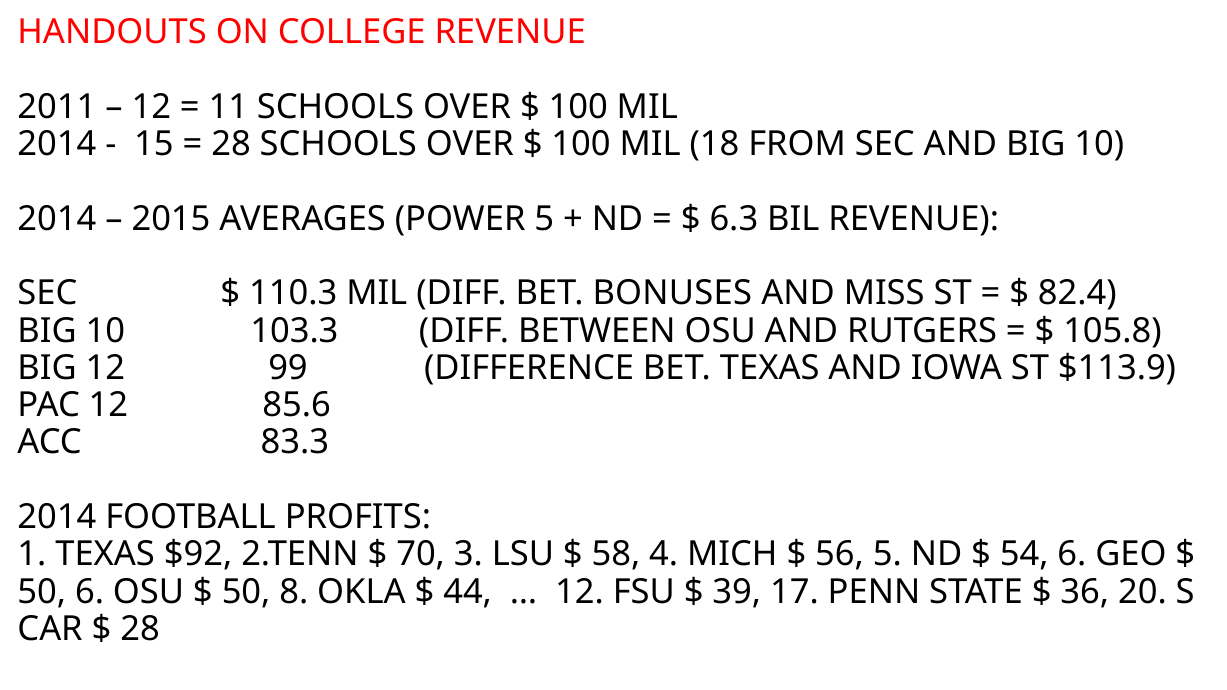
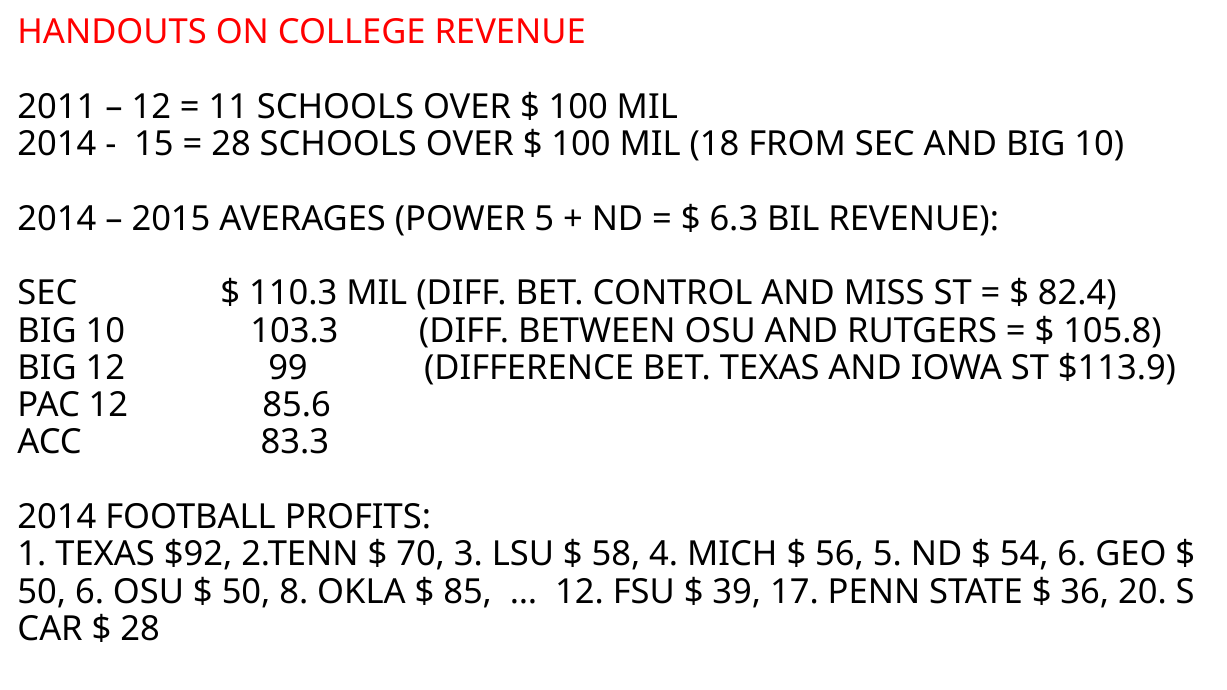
BONUSES: BONUSES -> CONTROL (673, 293)
44: 44 -> 85 (468, 592)
